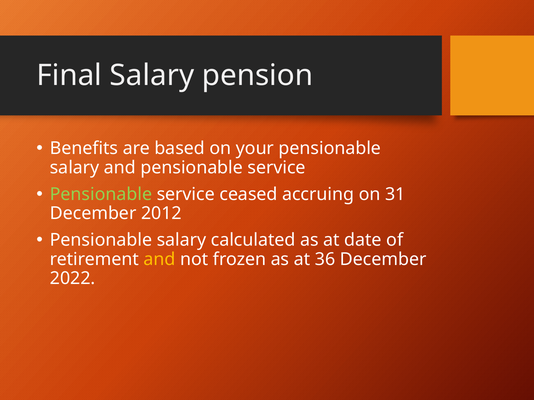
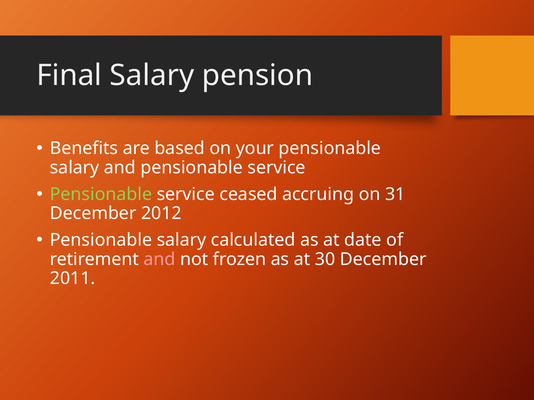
and colour: yellow -> pink (160, 260)
36: 36 -> 30 (325, 260)
2022: 2022 -> 2011 (73, 279)
